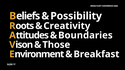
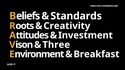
Possibility: Possibility -> Standards (76, 16)
Boundaries: Boundaries -> Investment (85, 35)
Those: Those -> Three (56, 45)
